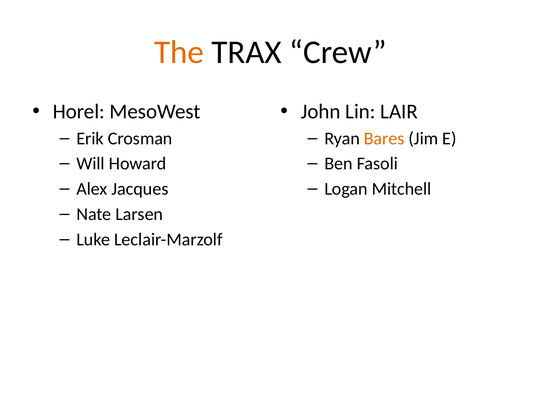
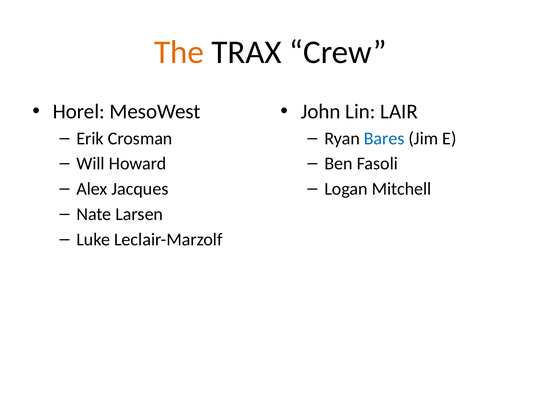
Bares colour: orange -> blue (384, 138)
